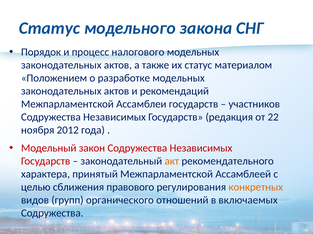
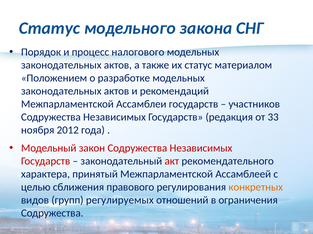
22: 22 -> 33 (273, 117)
акт colour: orange -> red (172, 162)
органического: органического -> регулируемых (120, 201)
включаемых: включаемых -> ограничения (248, 201)
